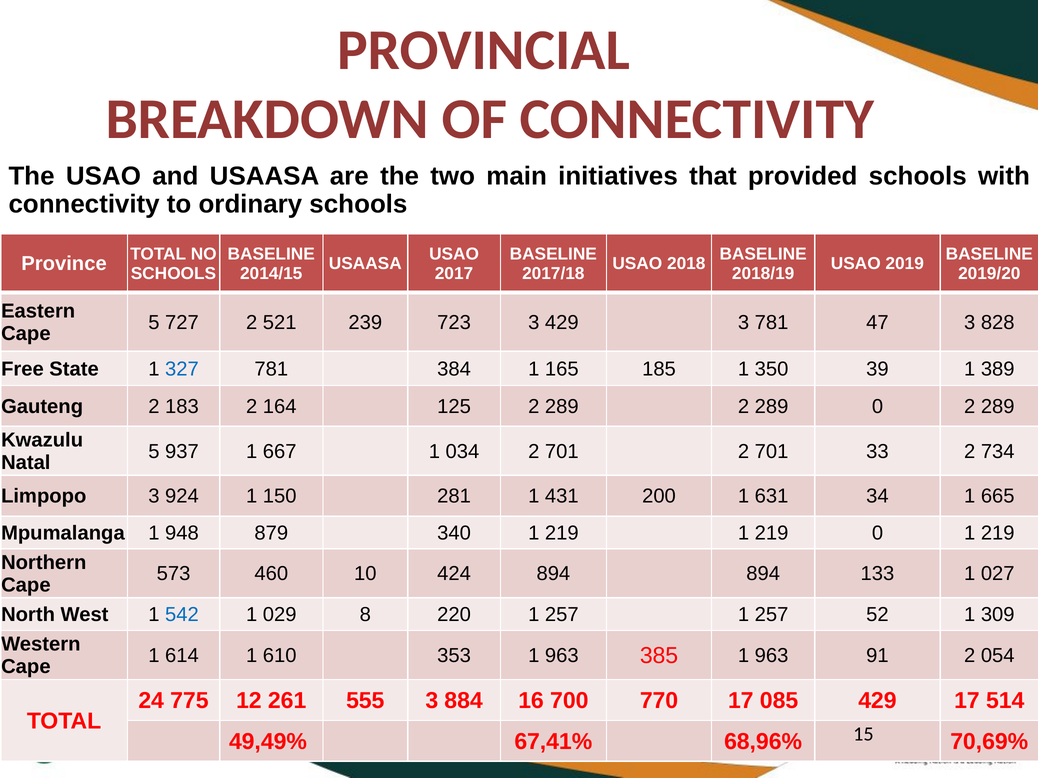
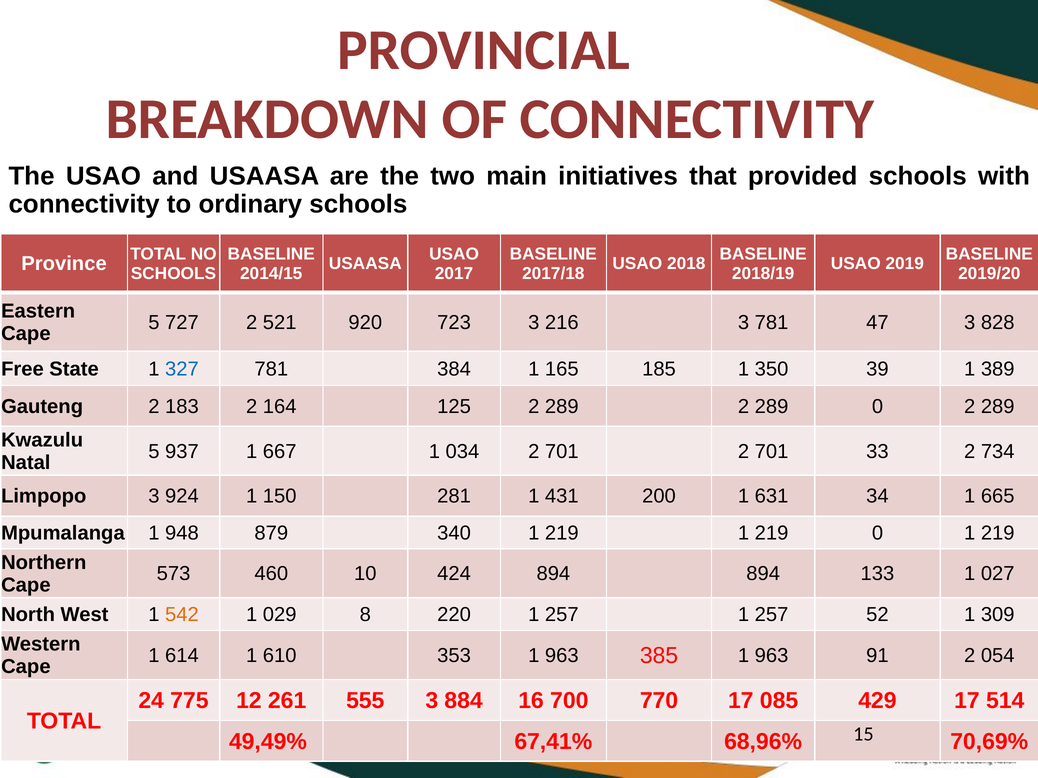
239: 239 -> 920 (365, 323)
3 429: 429 -> 216 (562, 323)
542 colour: blue -> orange (182, 615)
